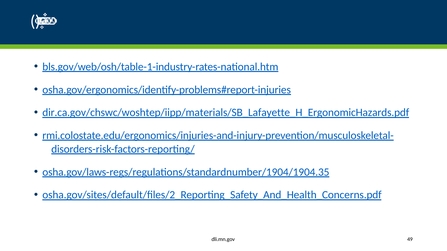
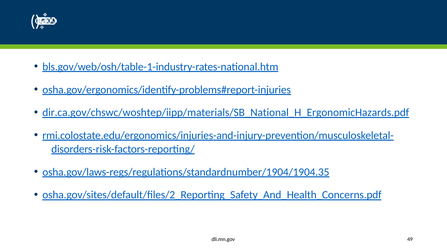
dir.ca.gov/chswc/woshtep/iipp/materials/SB_Lafayette_H_ErgonomicHazards.pdf: dir.ca.gov/chswc/woshtep/iipp/materials/SB_Lafayette_H_ErgonomicHazards.pdf -> dir.ca.gov/chswc/woshtep/iipp/materials/SB_National_H_ErgonomicHazards.pdf (226, 113)
